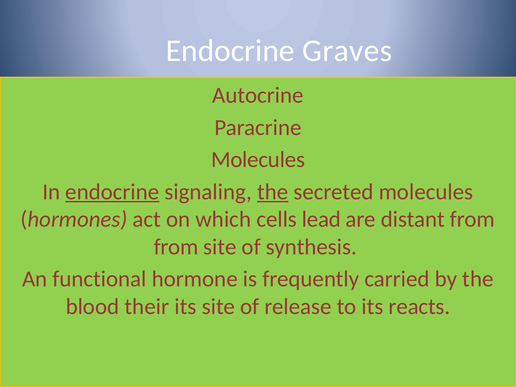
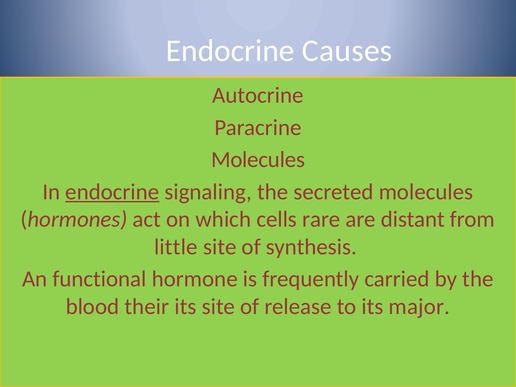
Graves: Graves -> Causes (347, 51)
the underline: present -> none (273, 192)
lead: lead -> rare (321, 219)
from: from -> little (176, 247)
reacts: reacts -> major (419, 307)
